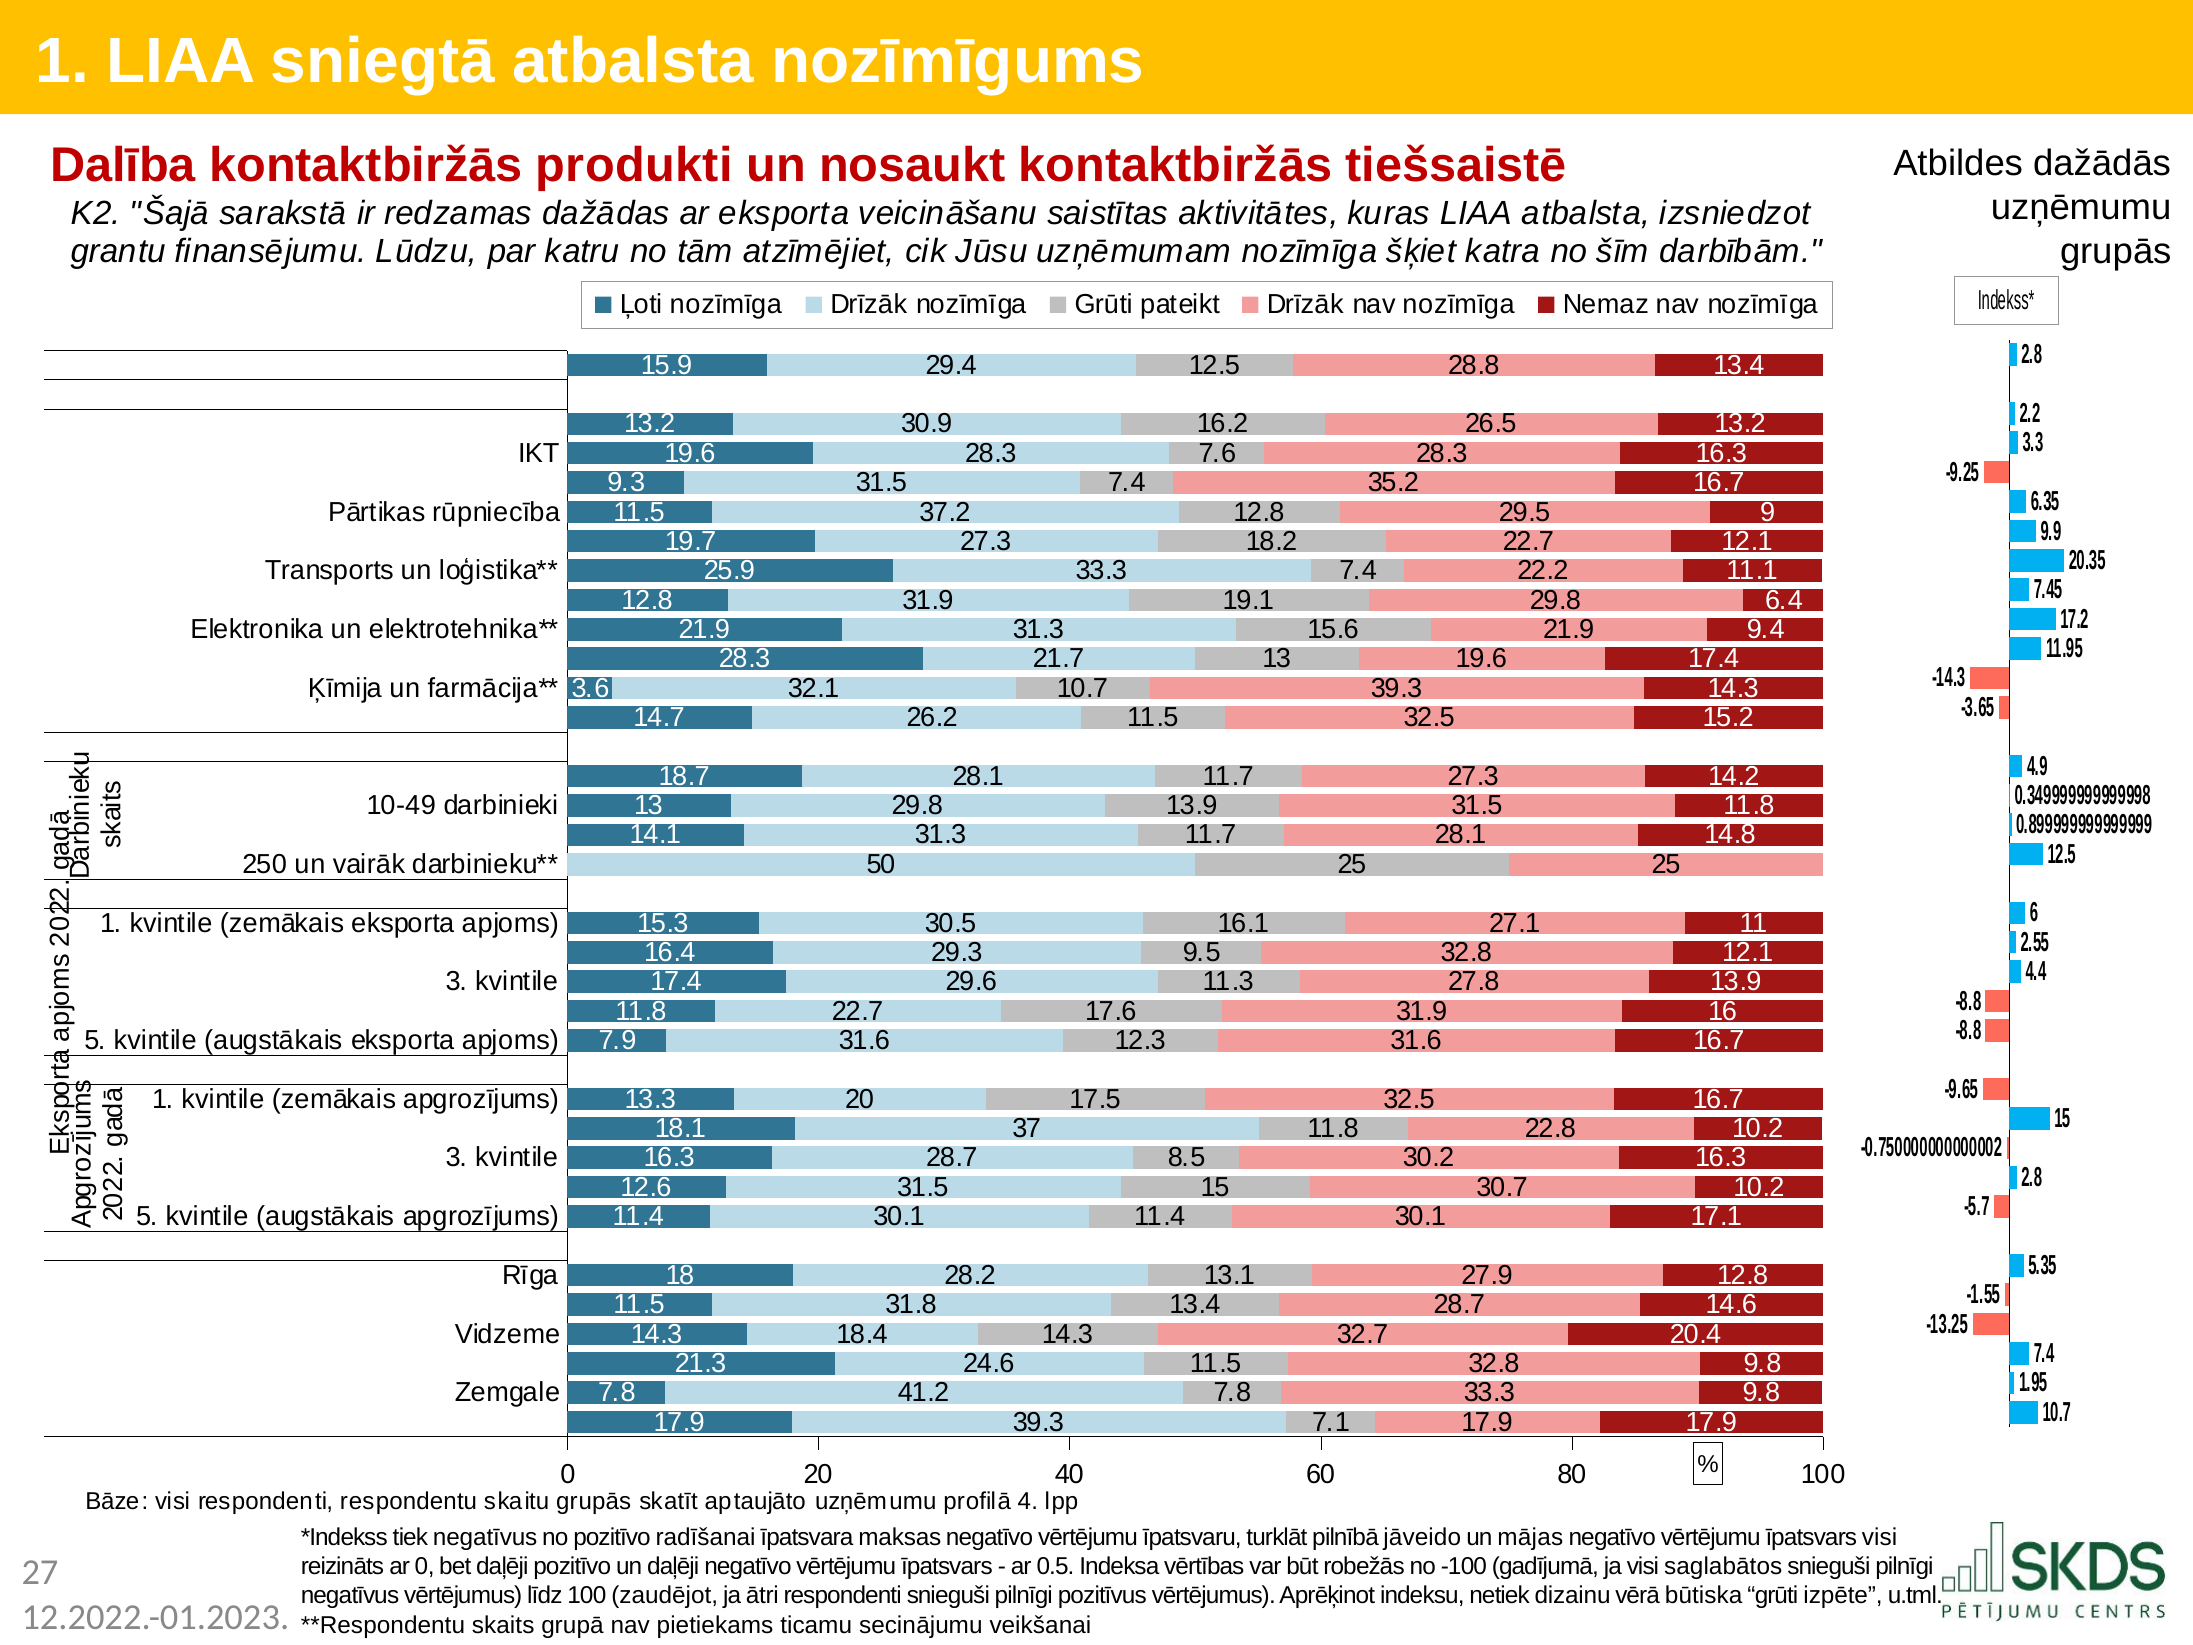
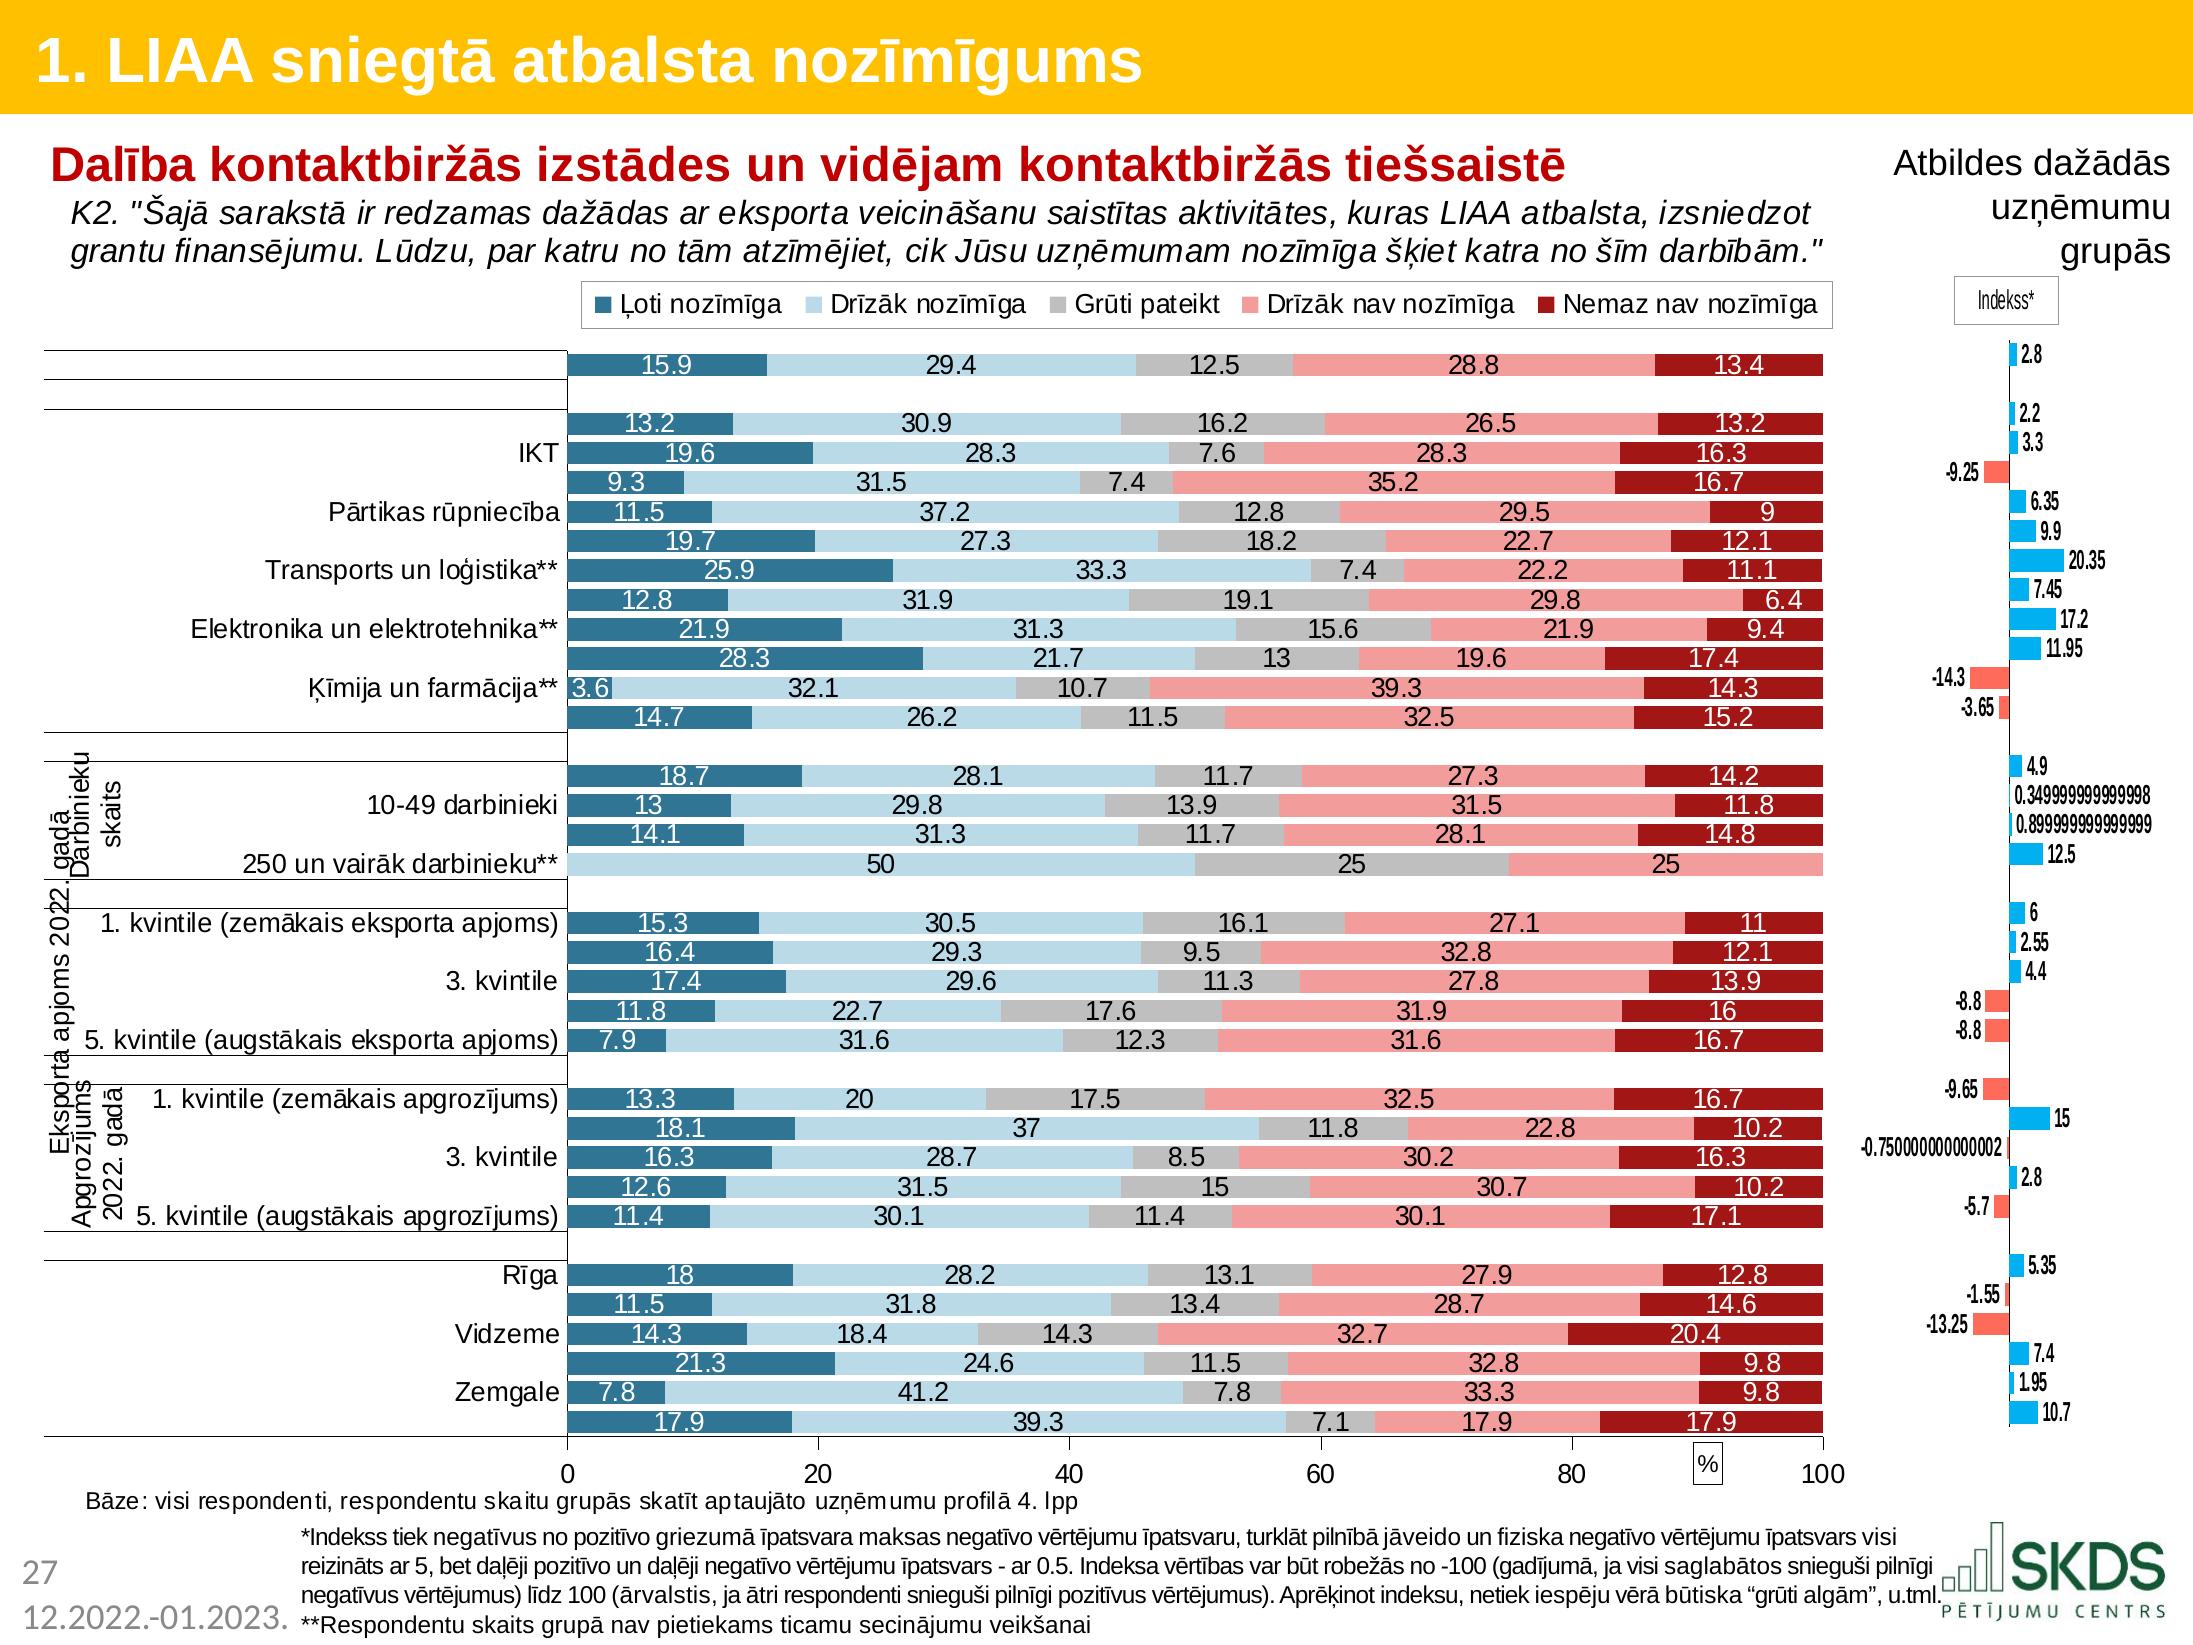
produkti: produkti -> izstādes (634, 166)
nosaukt: nosaukt -> vidējam (912, 166)
radīšanai: radīšanai -> griezumā (706, 1537)
mājas: mājas -> fiziska (1531, 1537)
ar 0: 0 -> 5 (425, 1566)
zaudējot: zaudējot -> ārvalstis (665, 1596)
dizainu: dizainu -> iespēju (1573, 1596)
izpēte: izpēte -> algām (1843, 1596)
